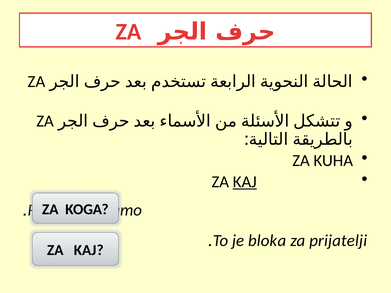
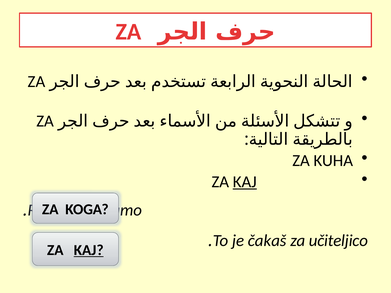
bloka: bloka -> čakaš (267, 241)
prijatelji: prijatelji -> učiteljico (338, 241)
KAJ underline: none -> present (89, 250)
